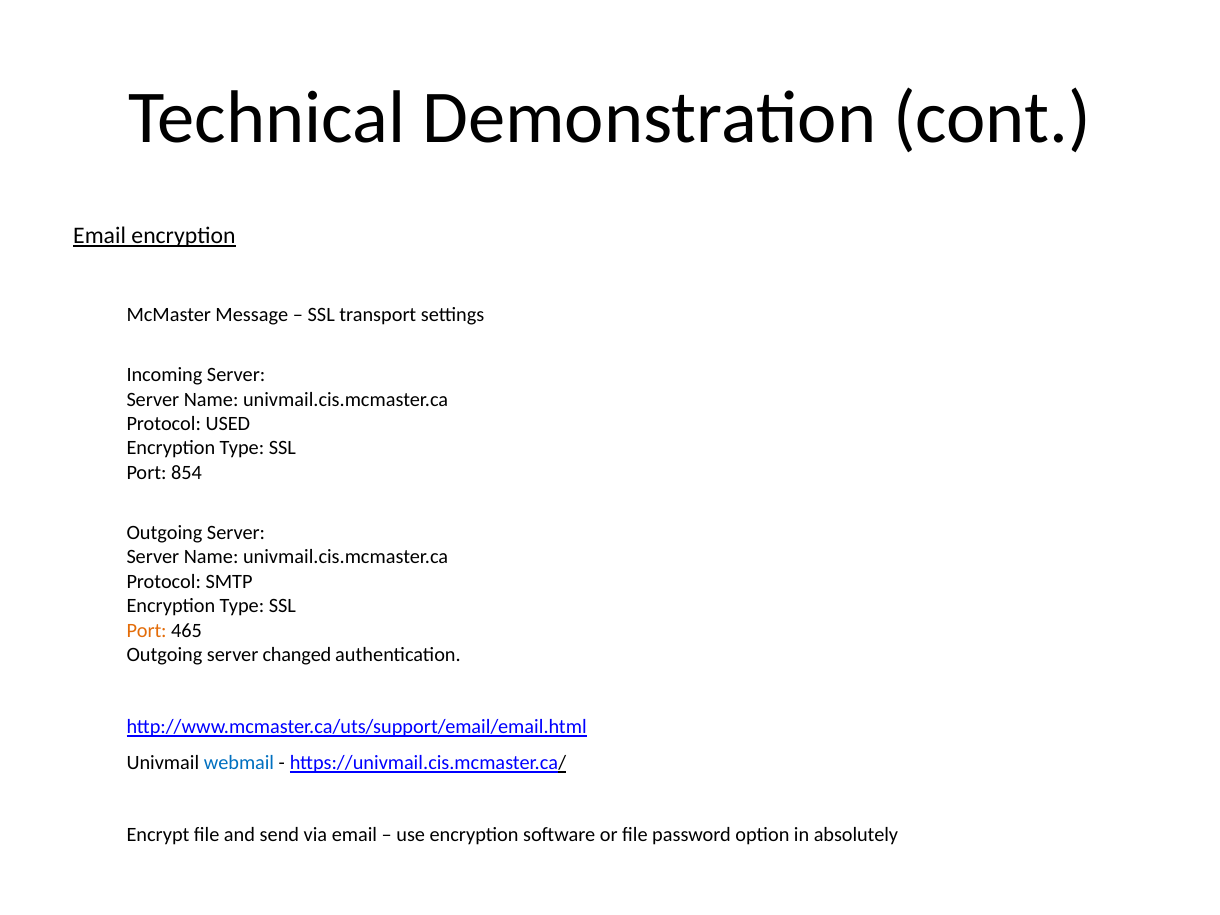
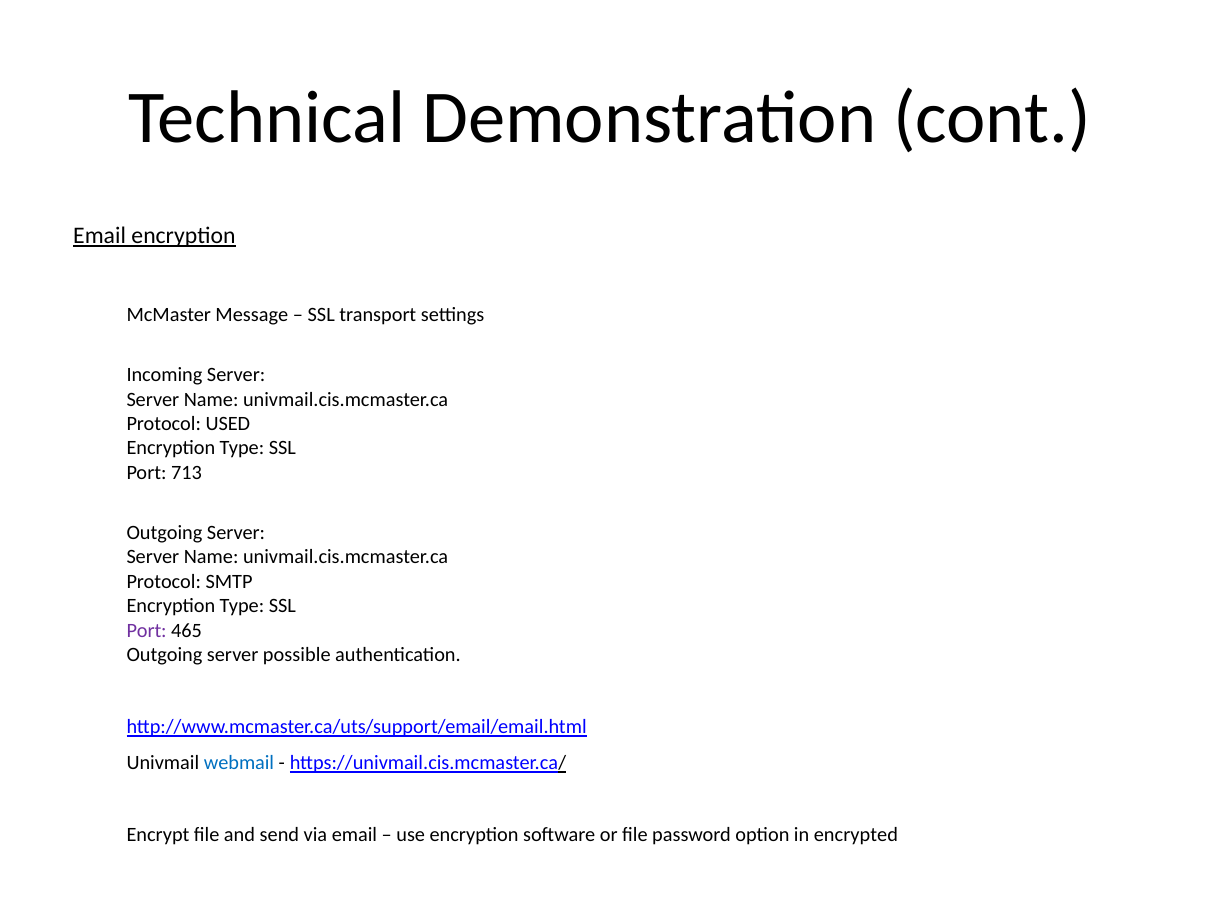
854: 854 -> 713 (187, 473)
Port colour: orange -> purple (147, 630)
changed: changed -> possible (297, 655)
absolutely: absolutely -> encrypted (856, 835)
